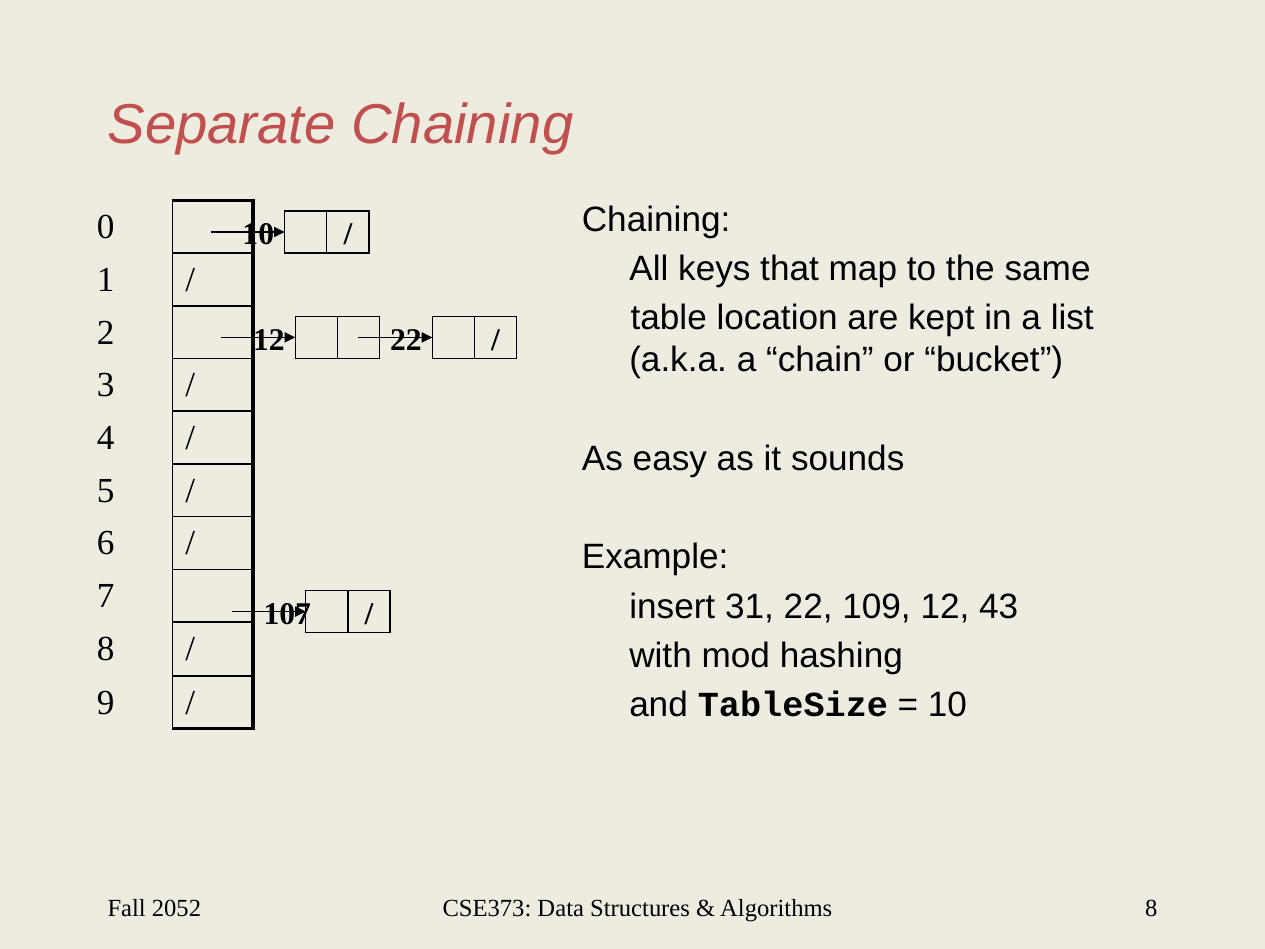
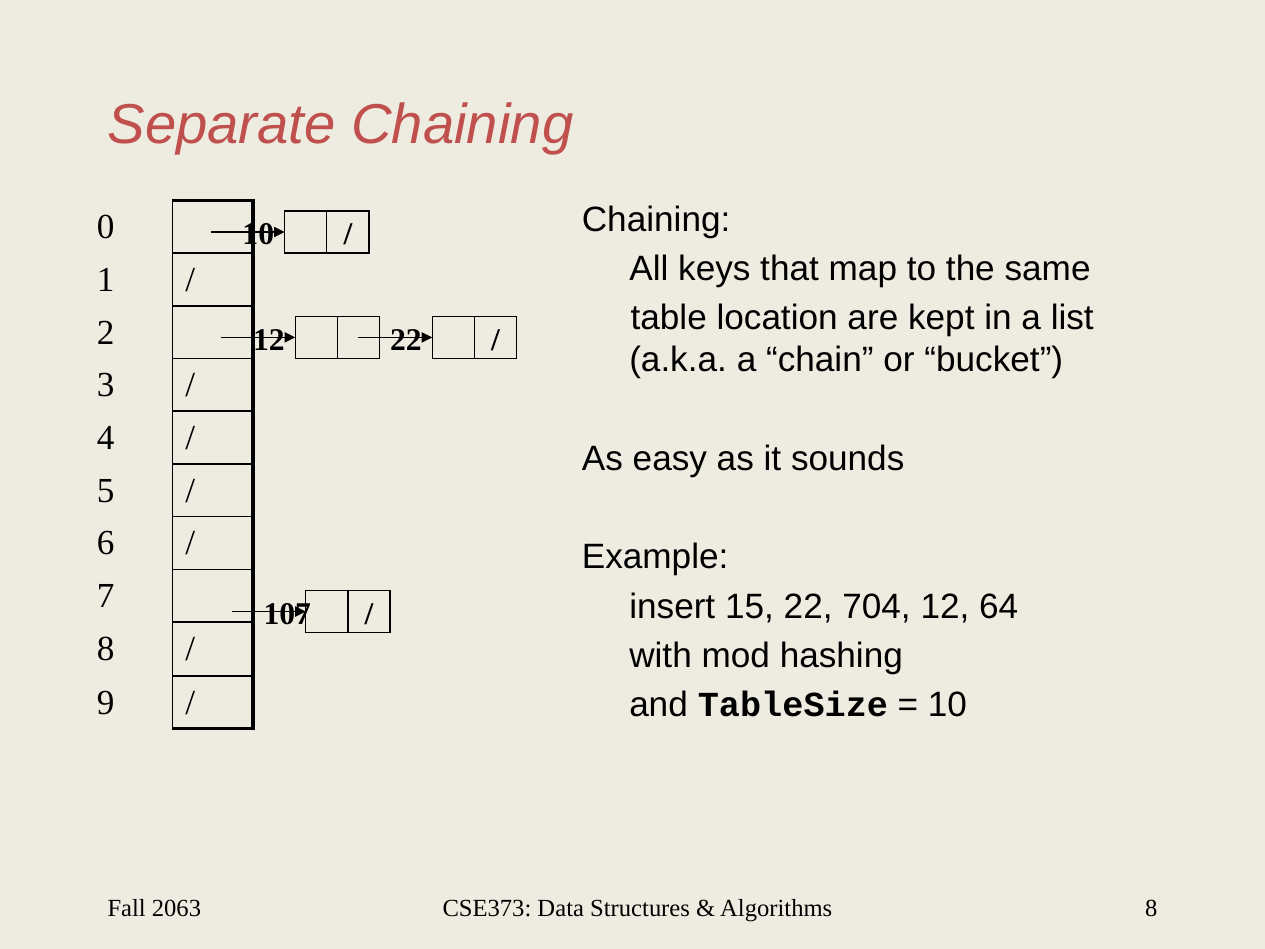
31: 31 -> 15 (749, 606)
109: 109 -> 704 (876, 606)
43: 43 -> 64 (999, 606)
2052: 2052 -> 2063 (177, 908)
